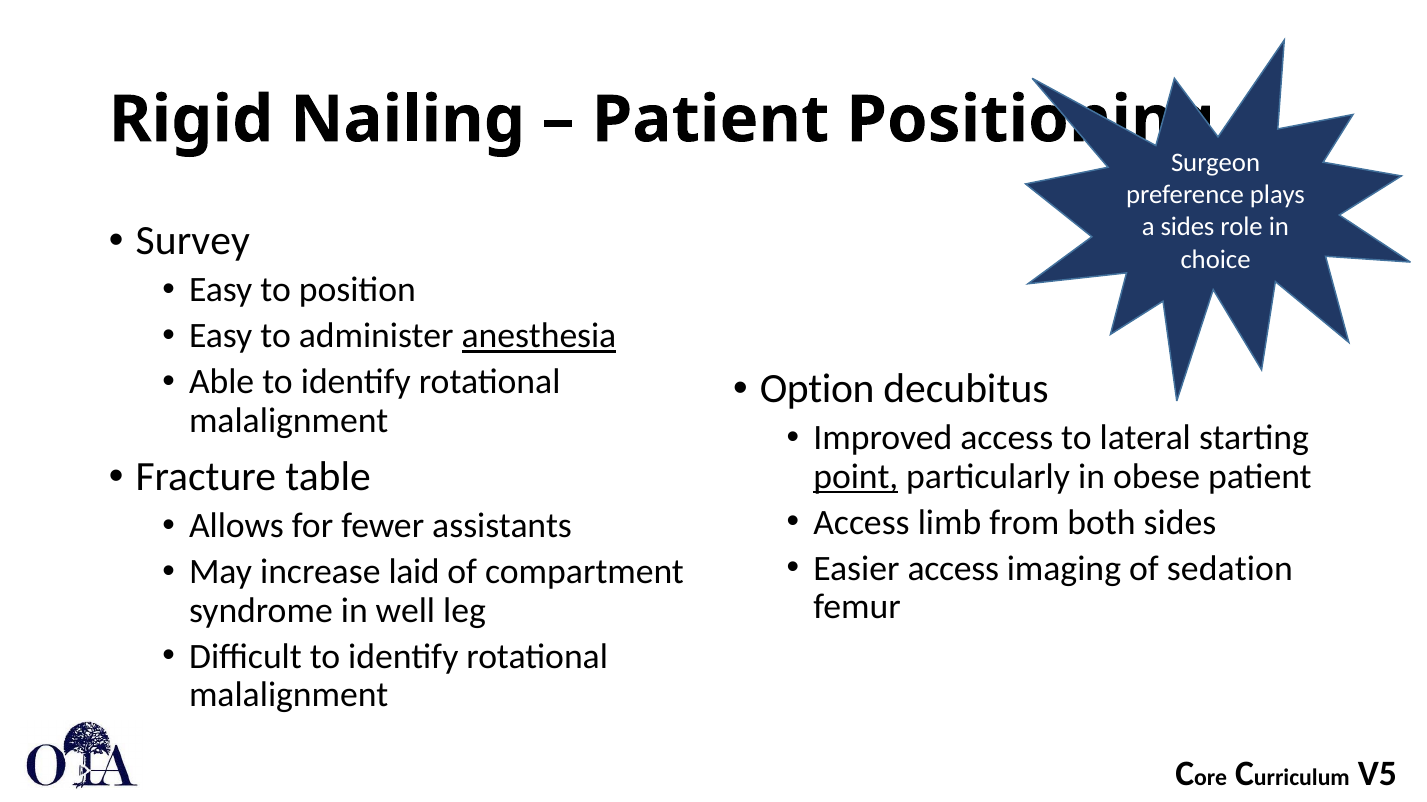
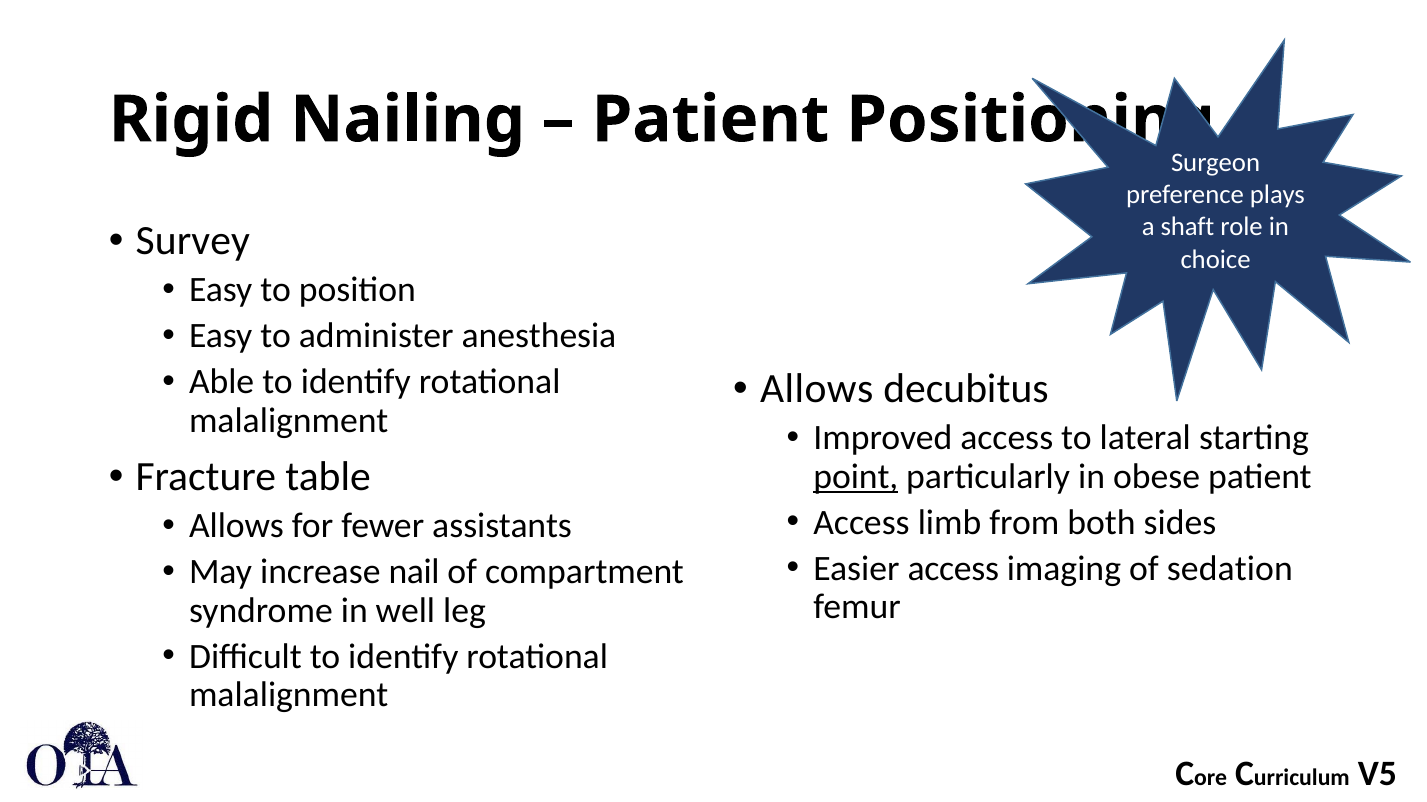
a sides: sides -> shaft (1188, 227)
anesthesia underline: present -> none (539, 336)
Option: Option -> Allows (817, 389)
laid: laid -> nail (414, 573)
